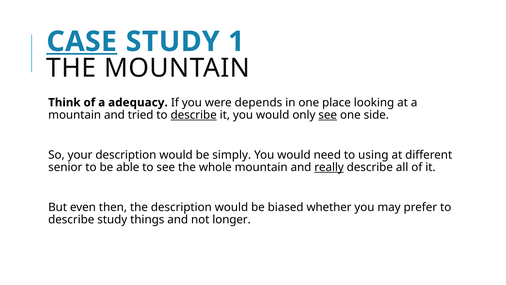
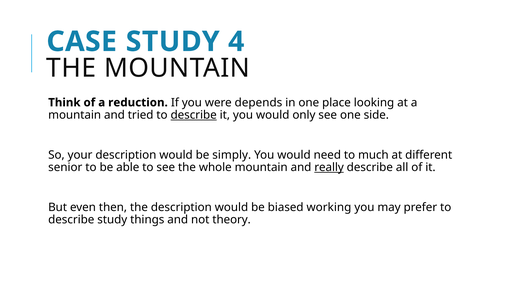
CASE underline: present -> none (82, 42)
1: 1 -> 4 (236, 42)
adequacy: adequacy -> reduction (138, 102)
see underline: present -> none (328, 115)
using: using -> much (373, 155)
whether: whether -> working (329, 207)
longer: longer -> theory (232, 219)
